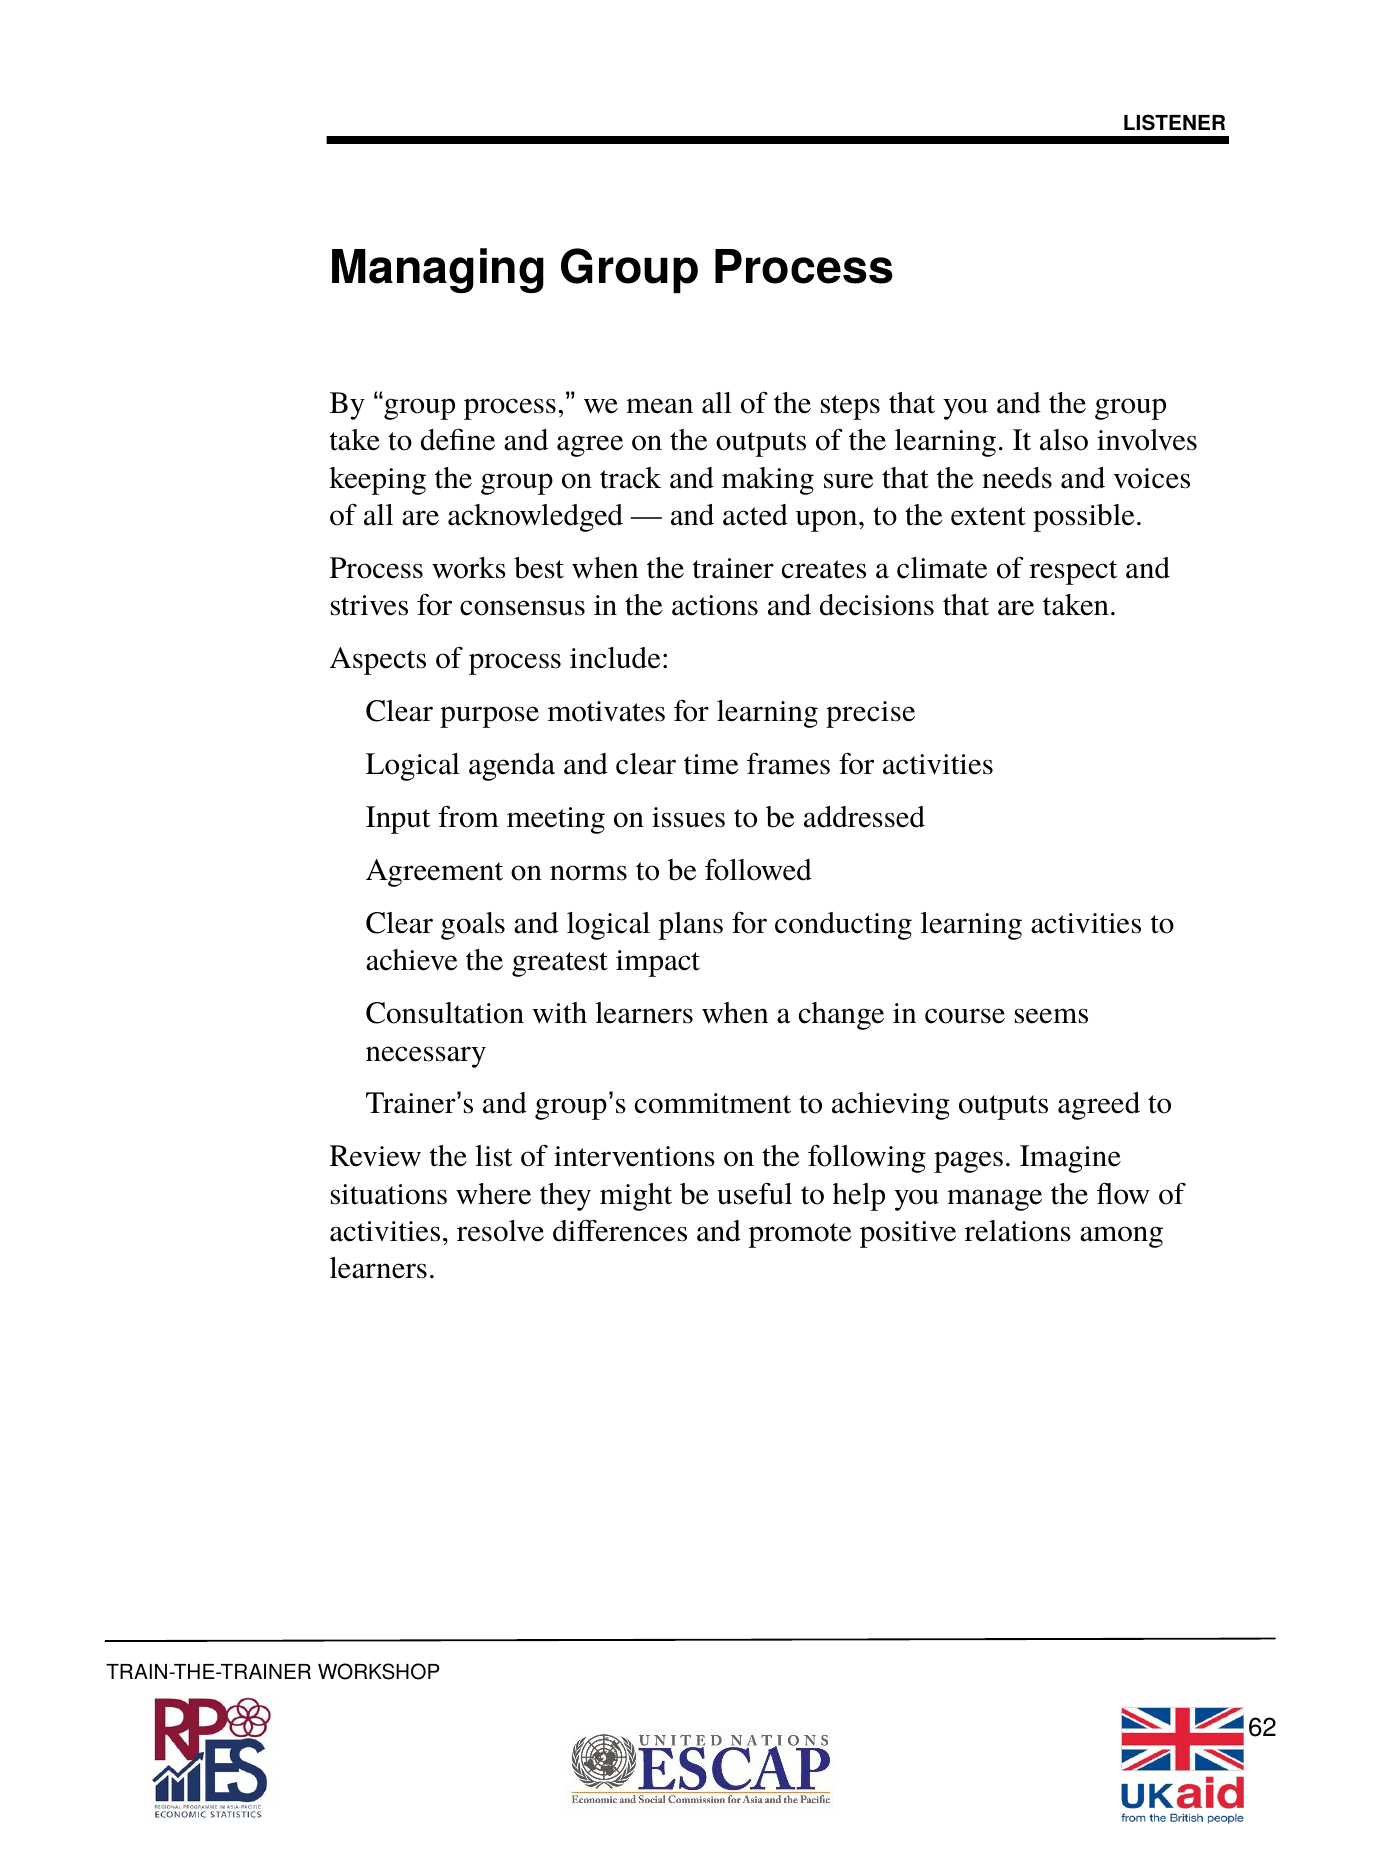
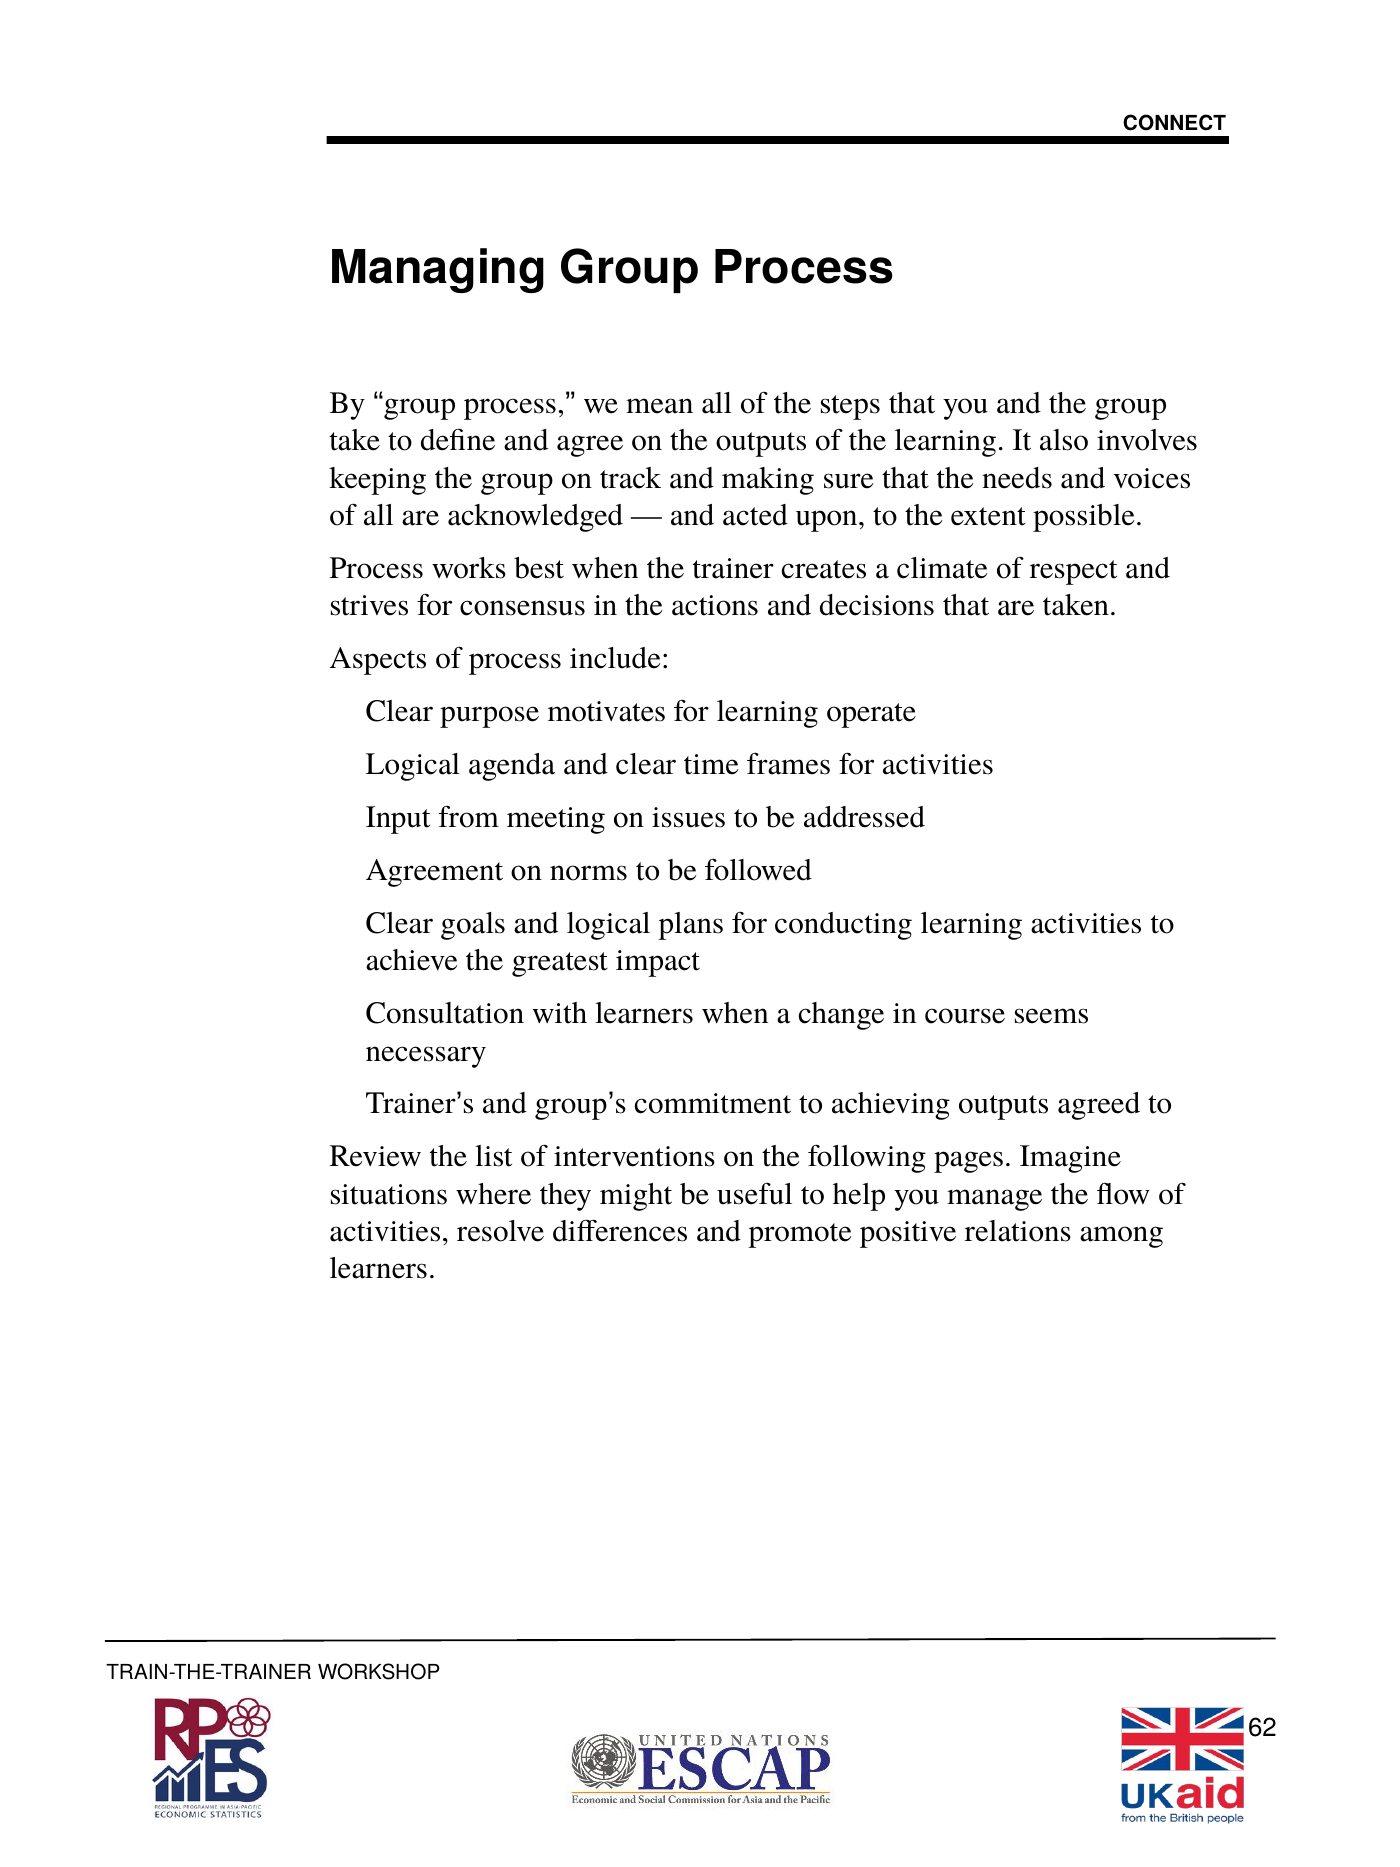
LISTENER: LISTENER -> CONNECT (1175, 124)
precise: precise -> operate (871, 711)
